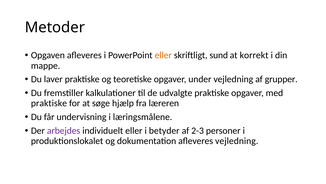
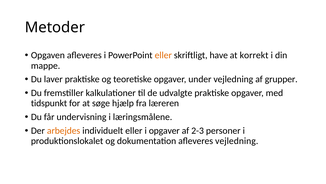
sund: sund -> have (219, 55)
praktiske: praktiske -> tidspunkt (49, 103)
arbejdes colour: purple -> orange (64, 130)
i betyder: betyder -> opgaver (164, 130)
